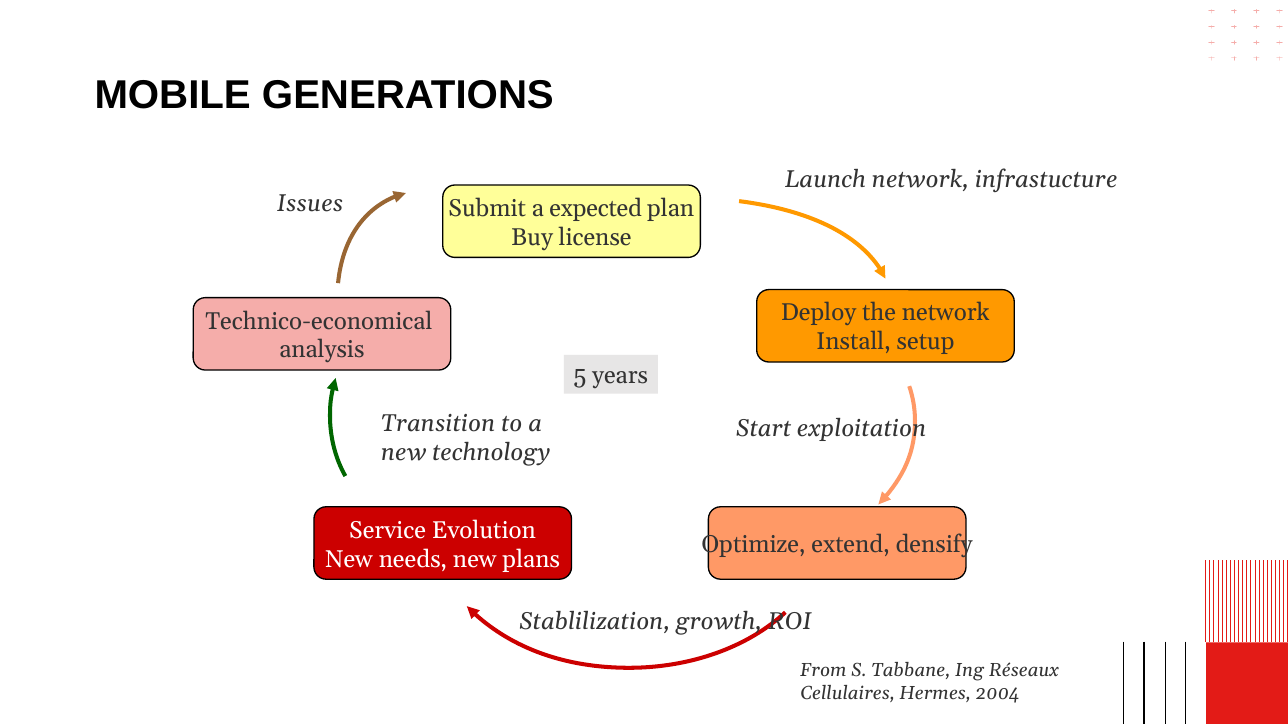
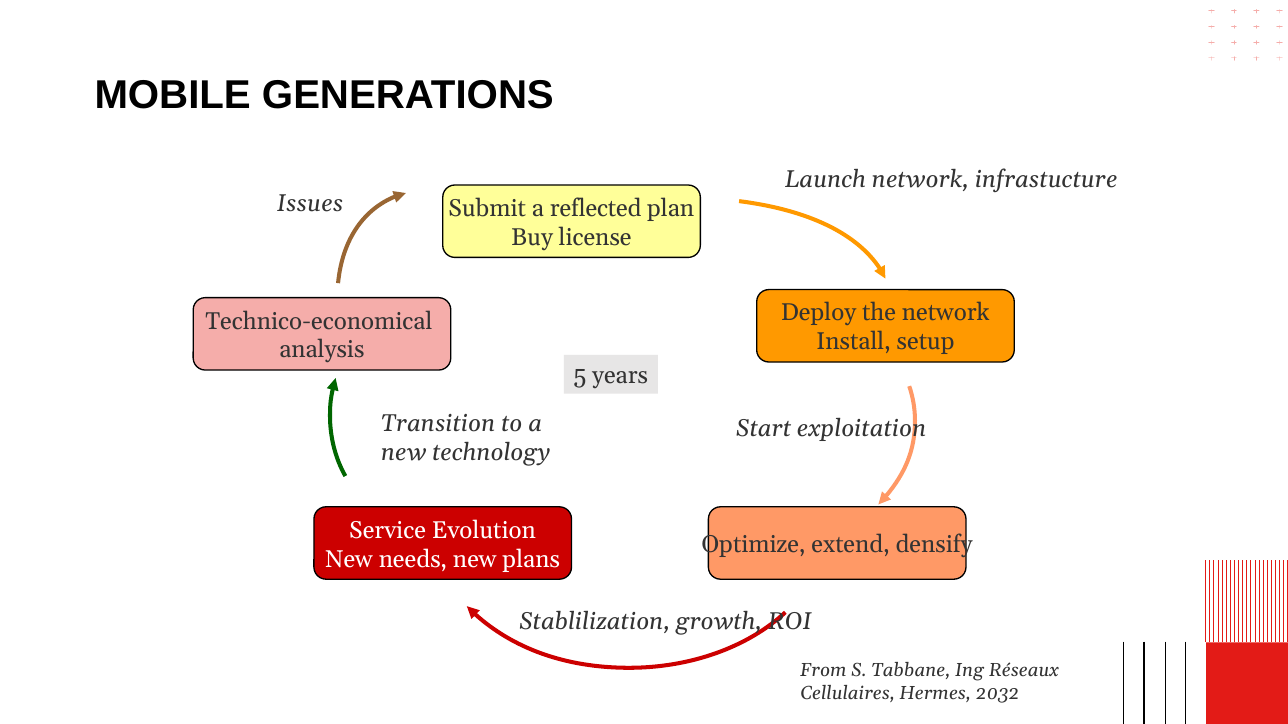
expected: expected -> reflected (596, 209)
2004: 2004 -> 2032 (998, 693)
